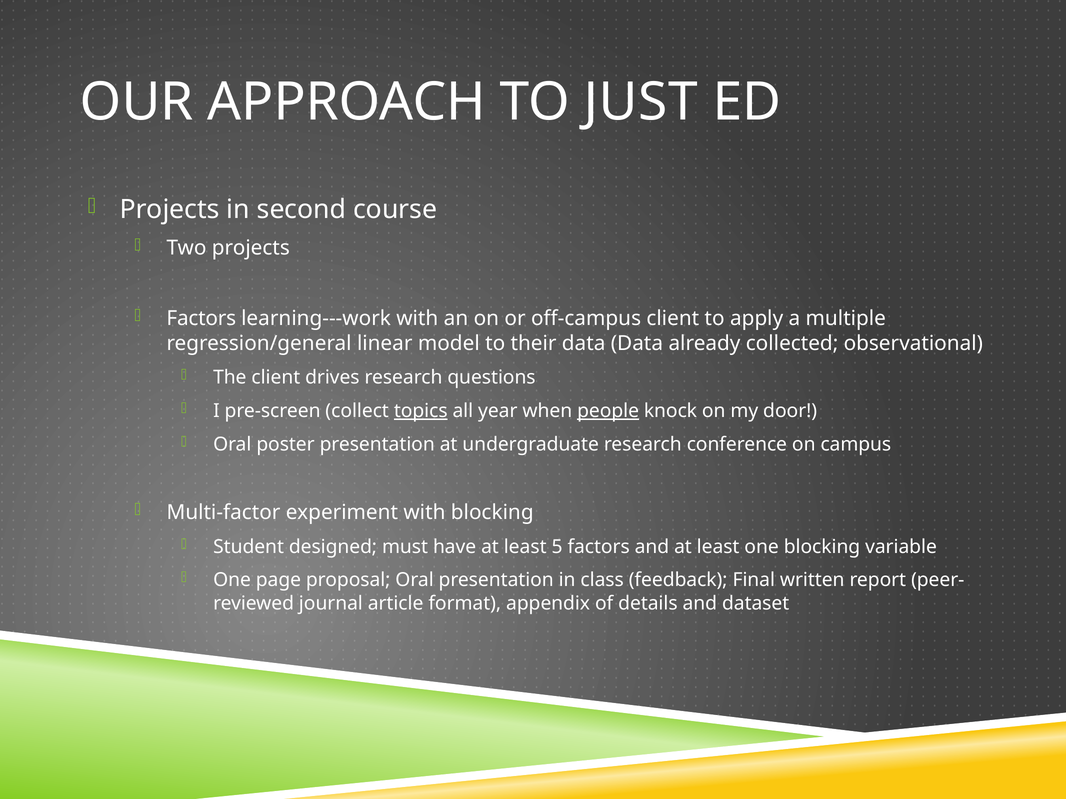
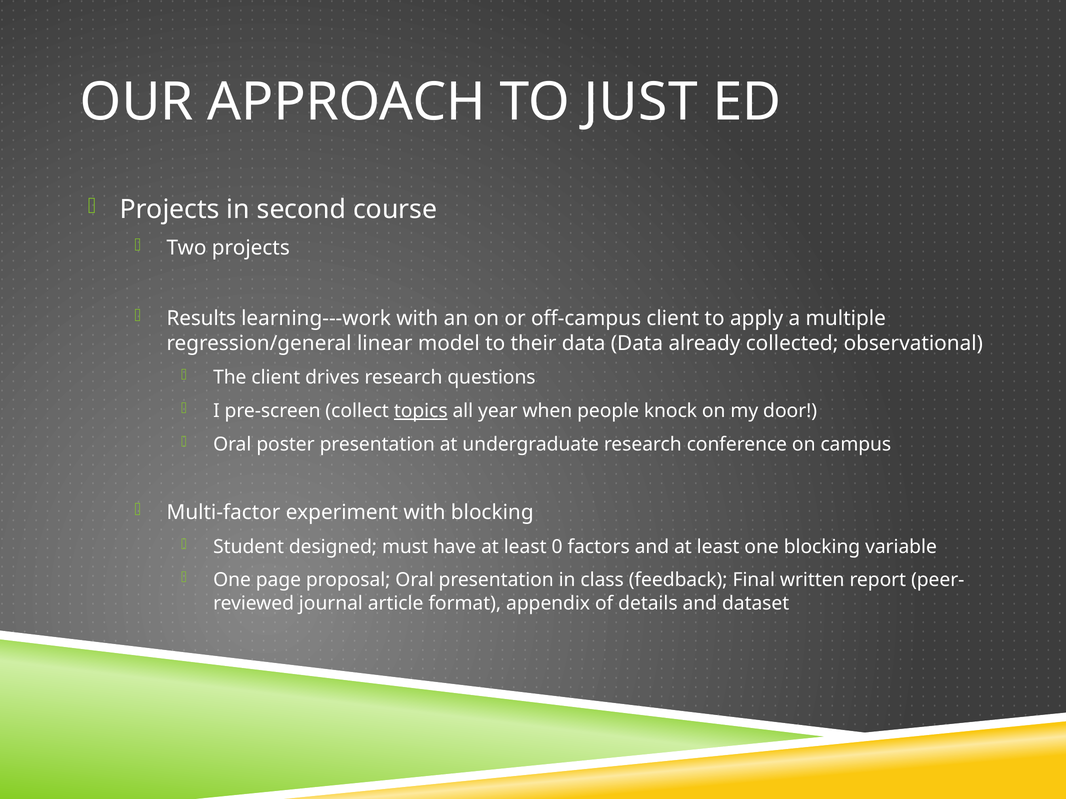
Factors: Factors -> Results (201, 319)
people underline: present -> none (608, 411)
5: 5 -> 0 (557, 547)
